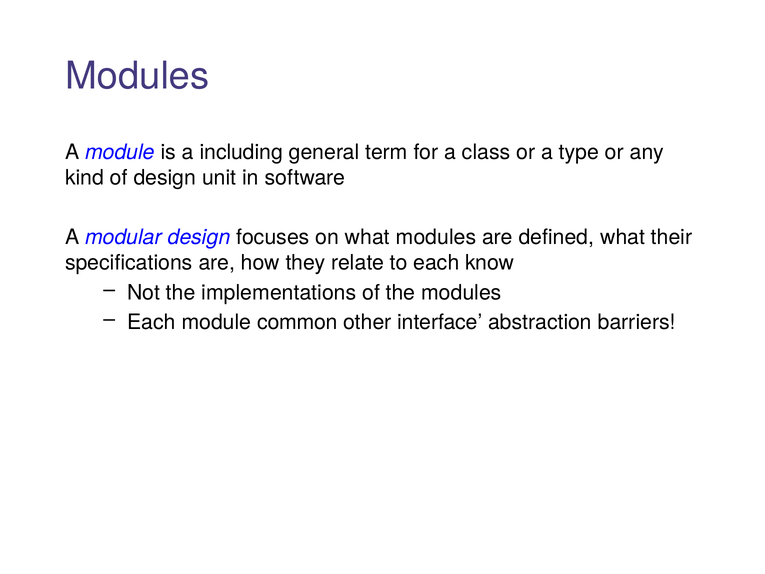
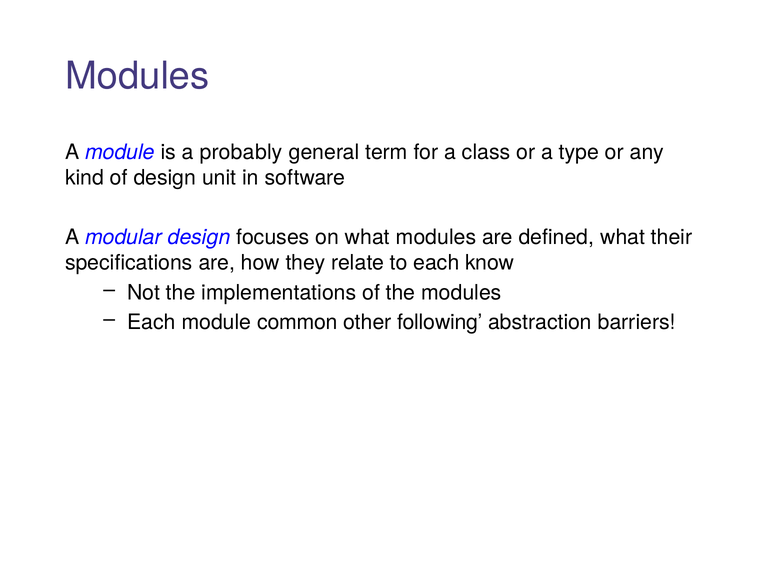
including: including -> probably (241, 152)
interface: interface -> following (440, 322)
